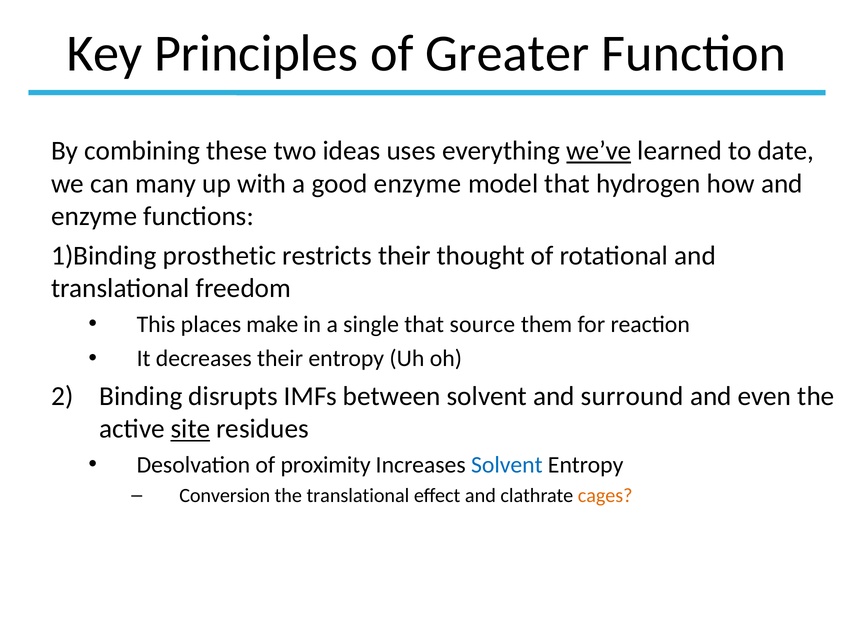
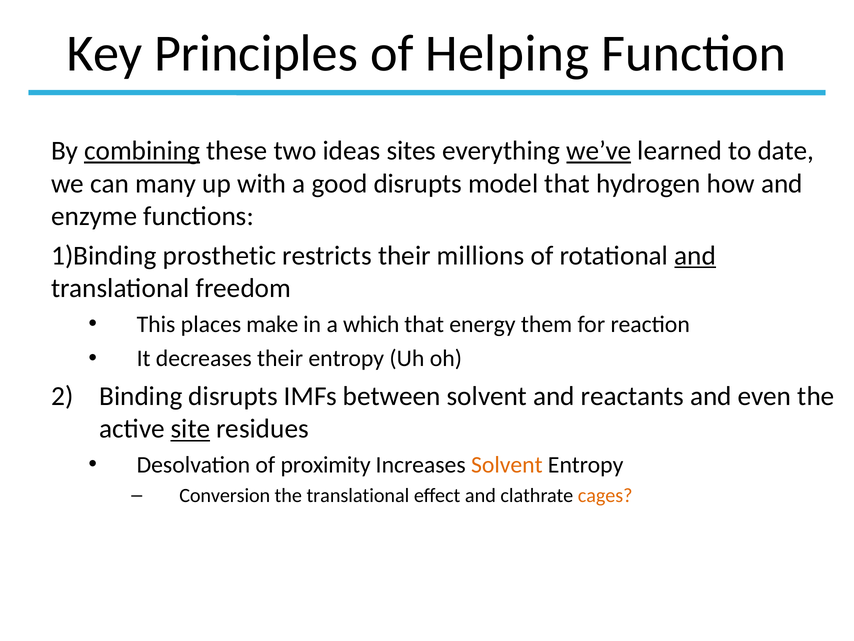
Greater: Greater -> Helping (507, 53)
combining underline: none -> present (142, 151)
uses: uses -> sites (411, 151)
good enzyme: enzyme -> disrupts (418, 183)
thought: thought -> millions (481, 255)
and underline: none -> present (695, 255)
single: single -> which (371, 324)
source: source -> energy (482, 324)
surround: surround -> reactants (632, 396)
Solvent colour: blue -> orange (507, 465)
